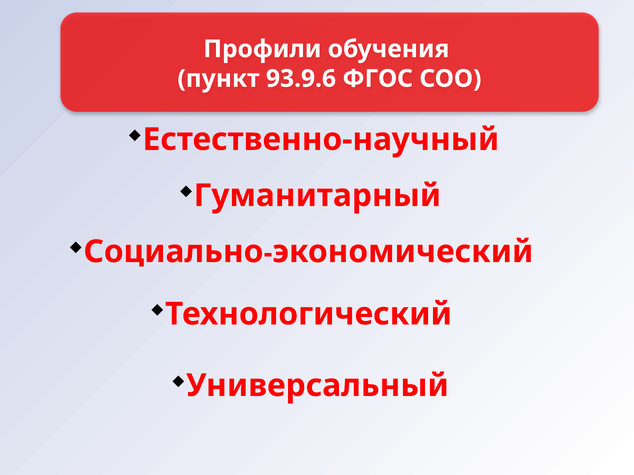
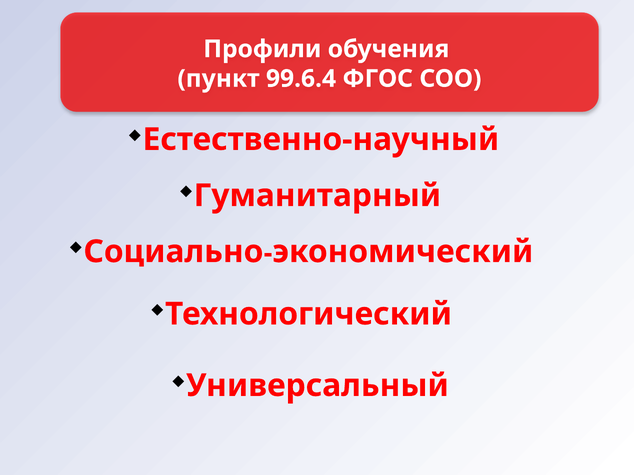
93.9.6: 93.9.6 -> 99.6.4 (301, 79)
